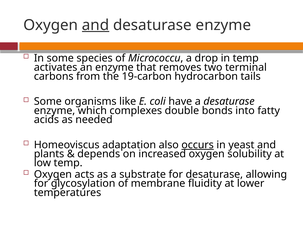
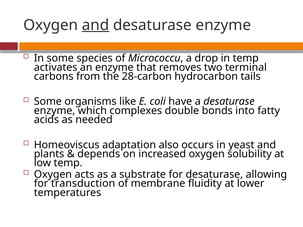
19-carbon: 19-carbon -> 28-carbon (147, 76)
occurs underline: present -> none (198, 145)
glycosylation: glycosylation -> transduction (83, 184)
